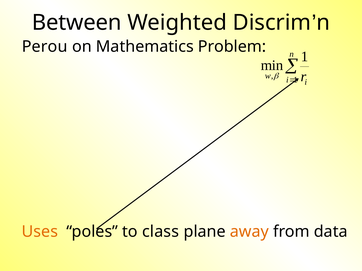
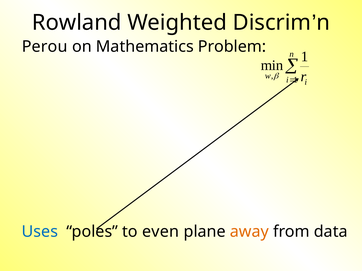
Between: Between -> Rowland (77, 23)
Uses colour: orange -> blue (40, 232)
class: class -> even (161, 232)
